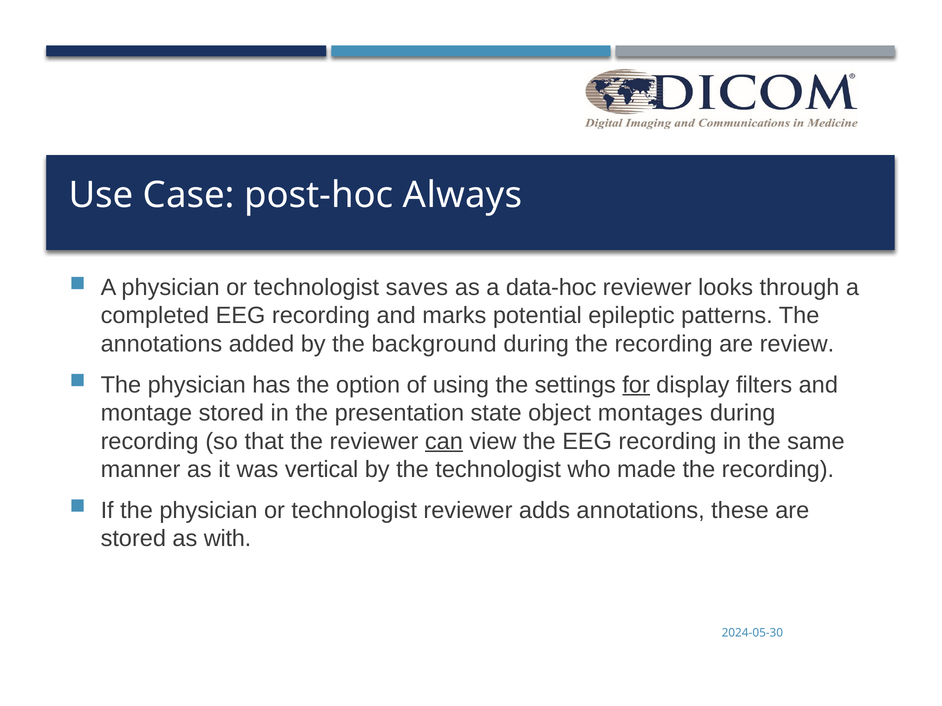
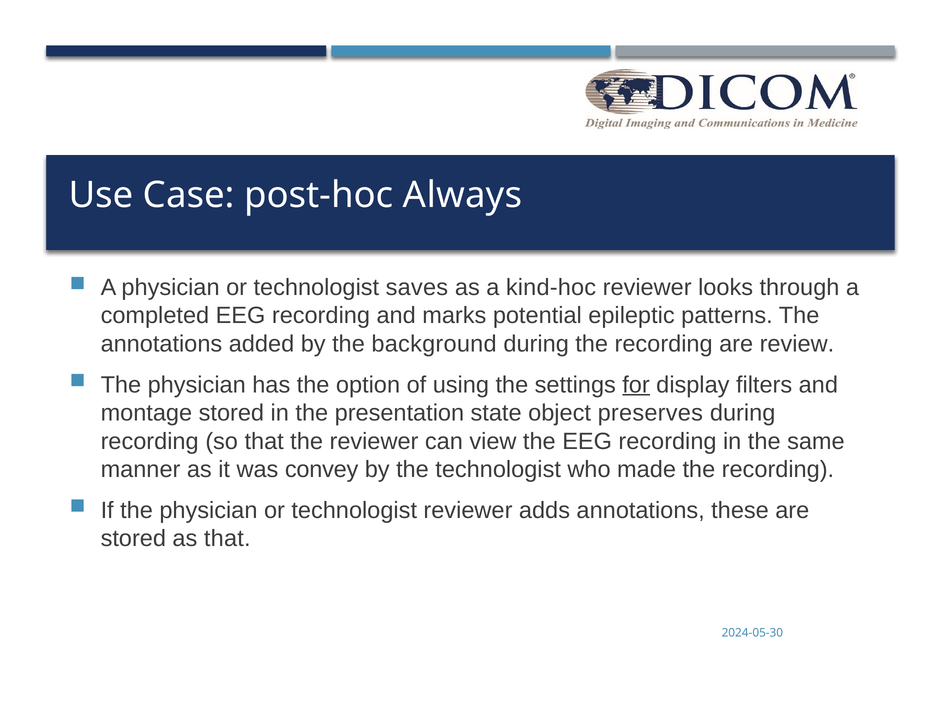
data-hoc: data-hoc -> kind-hoc (551, 288)
montages: montages -> preserves (650, 413)
can underline: present -> none (444, 442)
vertical: vertical -> convey (322, 470)
as with: with -> that (227, 539)
